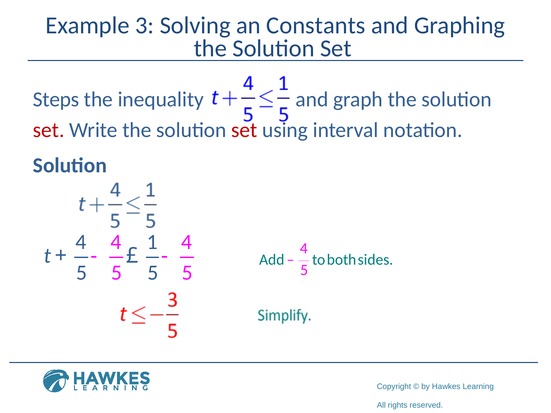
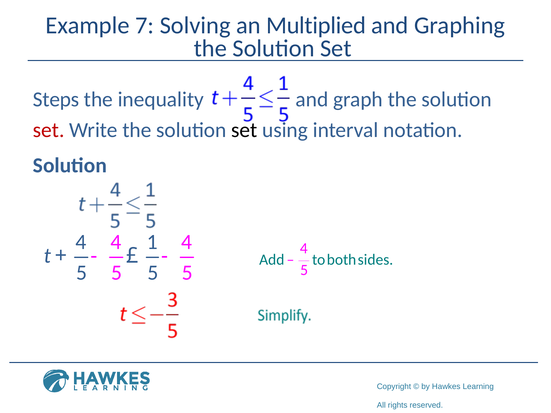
3: 3 -> 7 (145, 26)
Constants: Constants -> Multiplied (316, 26)
set colour: red -> black (244, 130)
